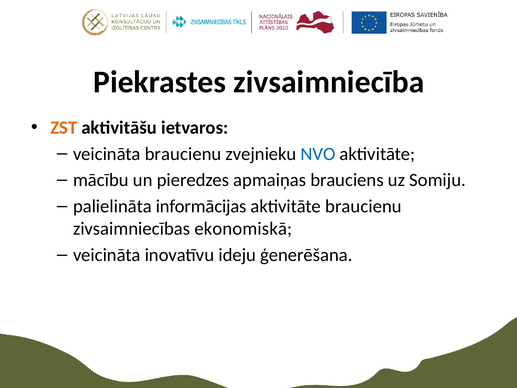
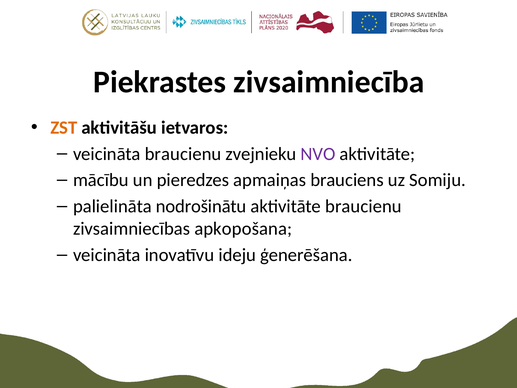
NVO colour: blue -> purple (318, 154)
informācijas: informācijas -> nodrošinātu (201, 206)
ekonomiskā: ekonomiskā -> apkopošana (243, 229)
